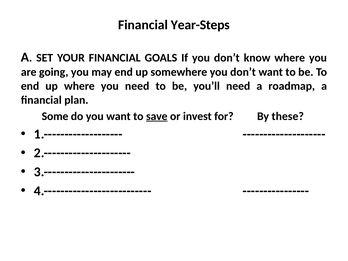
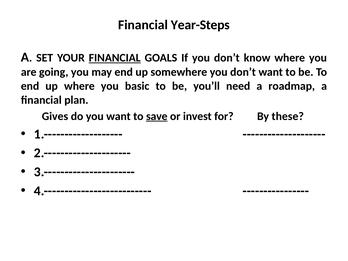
FINANCIAL underline: none -> present (115, 58)
you need: need -> basic (137, 86)
Some: Some -> Gives (55, 116)
